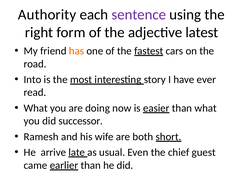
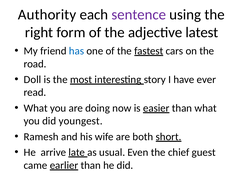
has colour: orange -> blue (77, 51)
Into: Into -> Doll (32, 80)
successor: successor -> youngest (81, 121)
